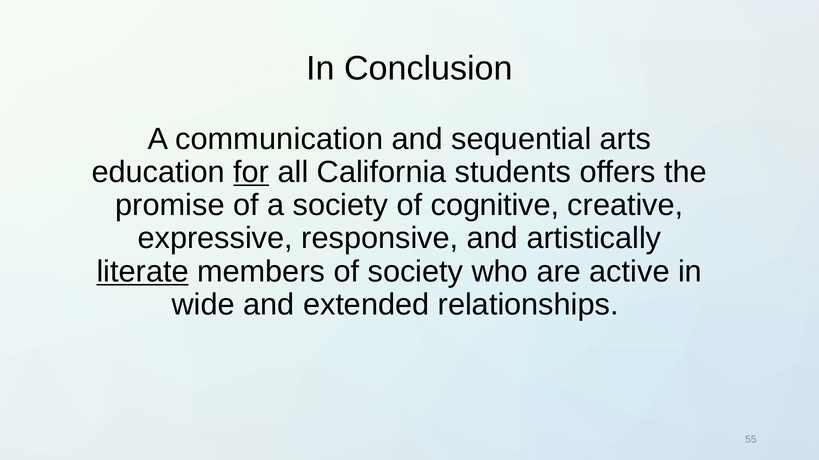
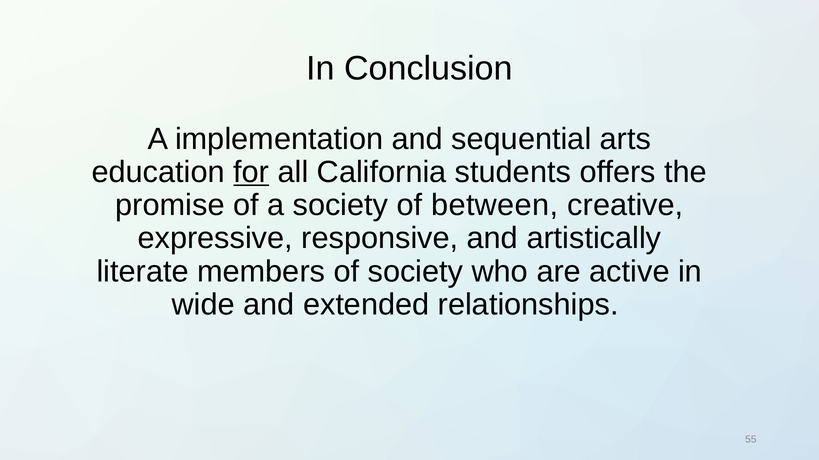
communication: communication -> implementation (279, 139)
cognitive: cognitive -> between (495, 206)
literate underline: present -> none (143, 272)
